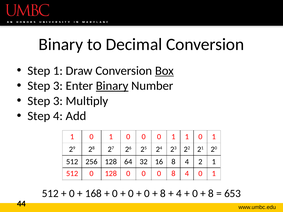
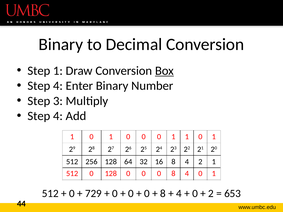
3: 3 -> 4 (58, 86)
Binary underline: present -> none (112, 86)
168: 168 -> 729 (93, 194)
8: 8 -> 2 (211, 194)
